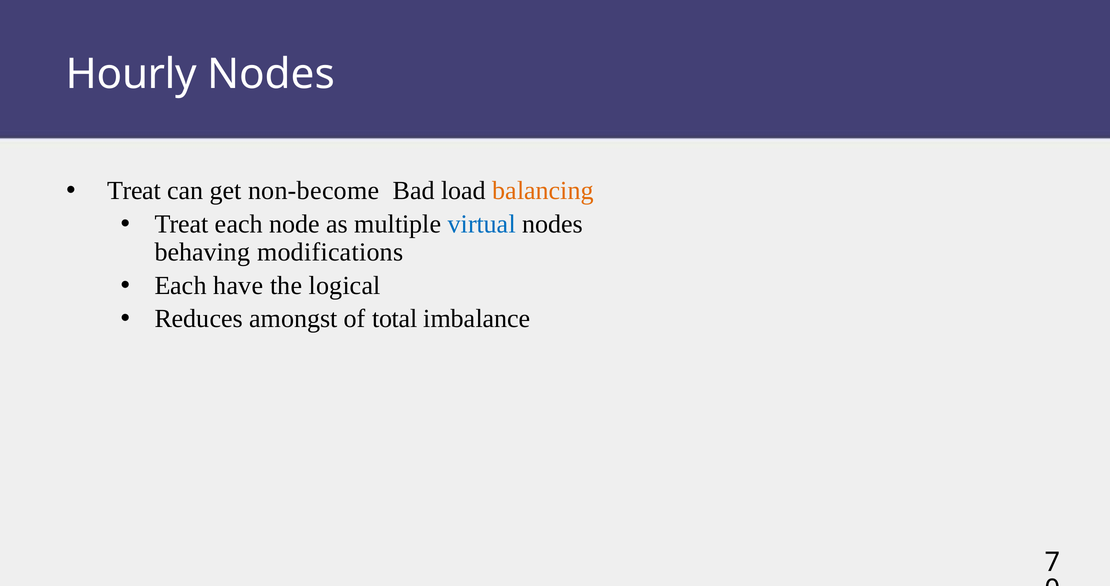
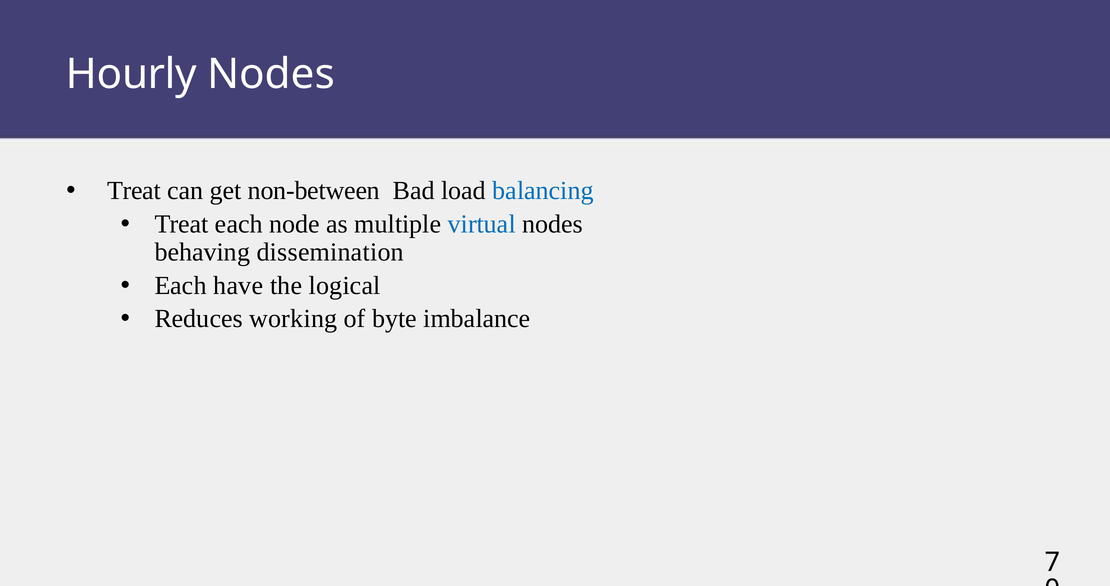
non-become: non-become -> non-between (314, 191)
balancing colour: orange -> blue (543, 191)
modifications: modifications -> dissemination (330, 252)
amongst: amongst -> working (293, 319)
total: total -> byte (395, 319)
